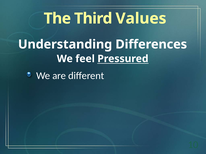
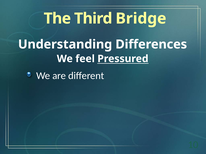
Values: Values -> Bridge (141, 19)
